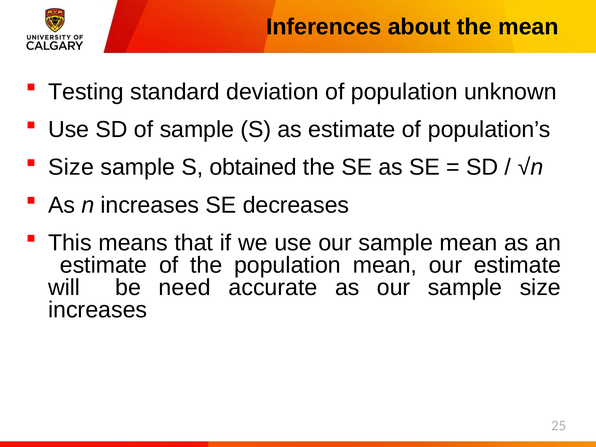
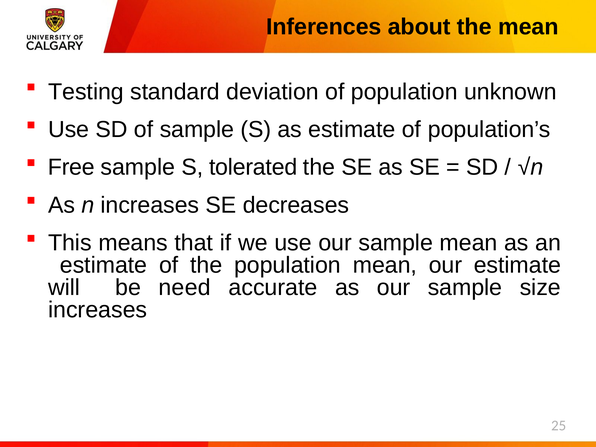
Size: Size -> Free (71, 167)
obtained: obtained -> tolerated (253, 167)
